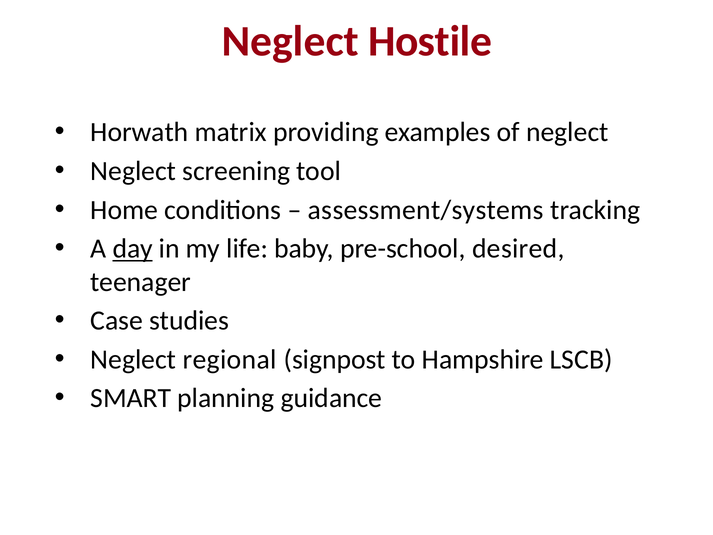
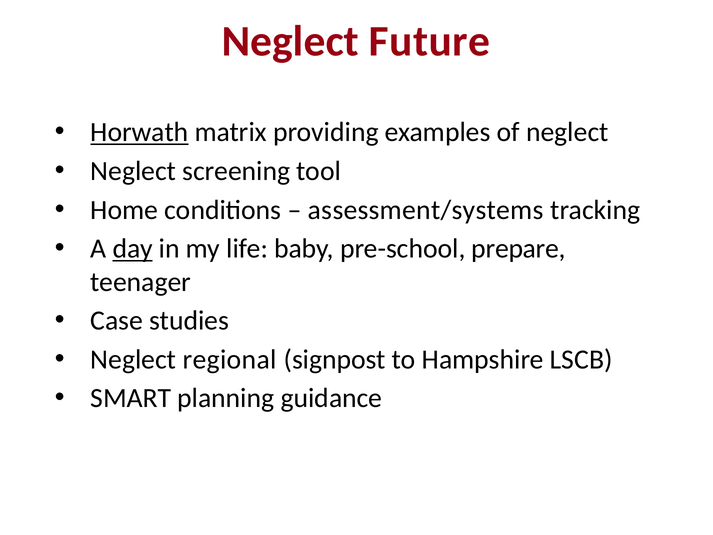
Hostile: Hostile -> Future (430, 41)
Horwath underline: none -> present (139, 132)
desired: desired -> prepare (519, 249)
